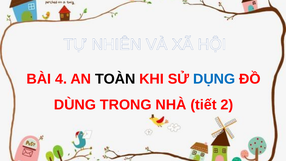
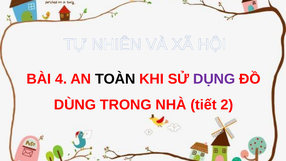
DỤNG colour: blue -> purple (214, 79)
